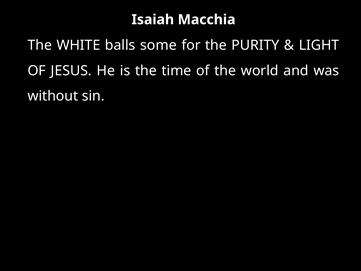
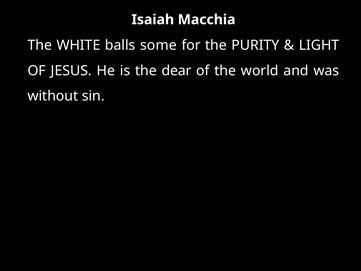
time: time -> dear (177, 71)
